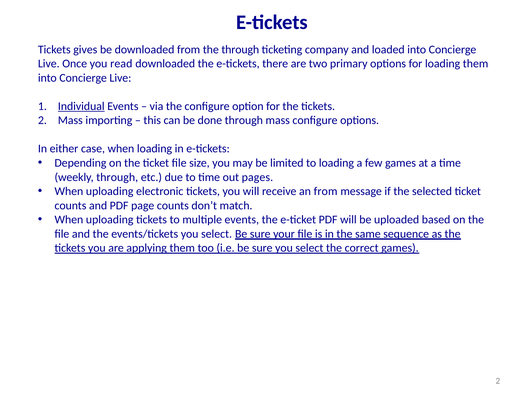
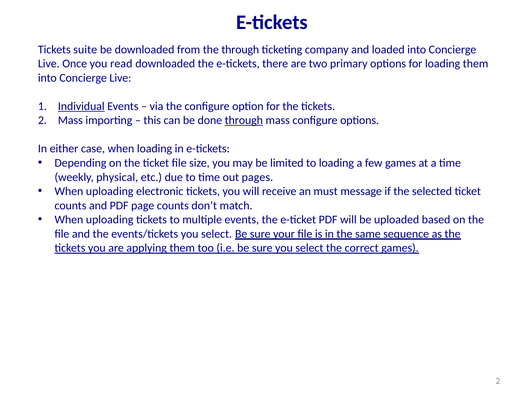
gives: gives -> suite (85, 49)
through underline: none -> present (244, 120)
weekly through: through -> physical (117, 177)
an from: from -> must (326, 191)
